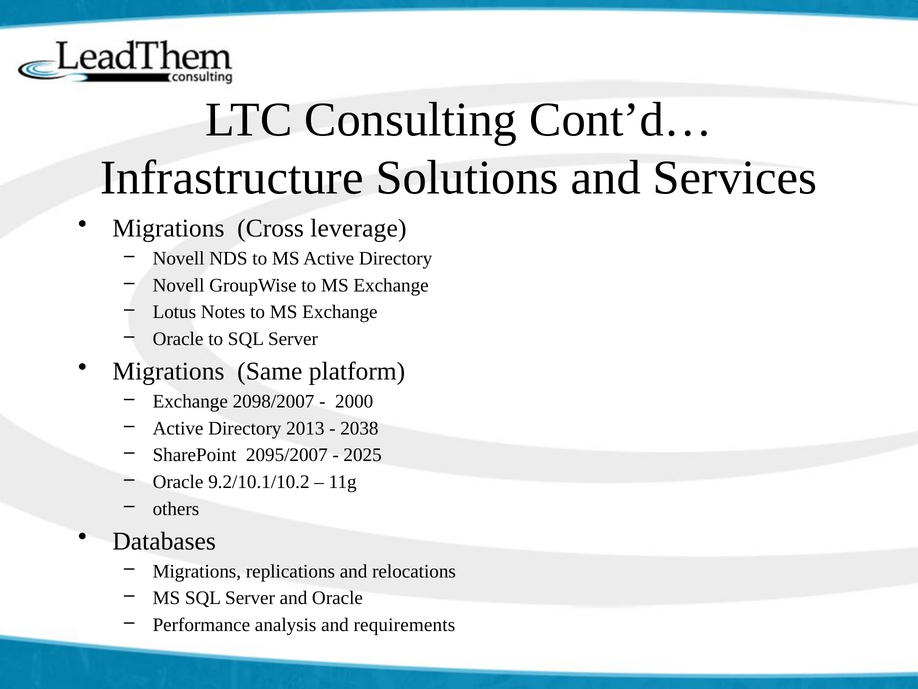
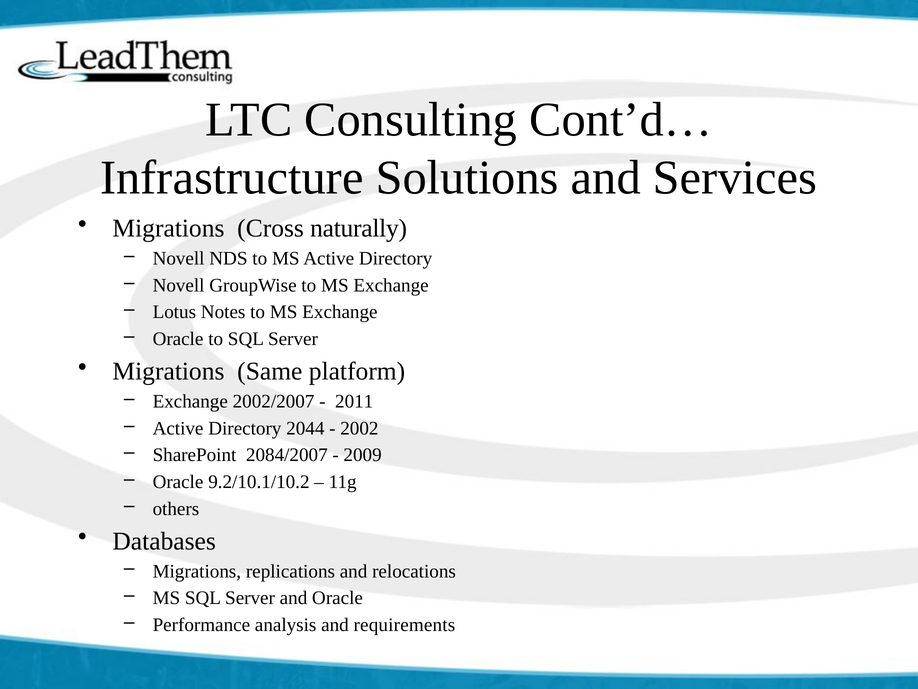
leverage: leverage -> naturally (359, 228)
2098/2007: 2098/2007 -> 2002/2007 (274, 401)
2000: 2000 -> 2011 (354, 401)
2013: 2013 -> 2044 (305, 428)
2038: 2038 -> 2002 (359, 428)
2095/2007: 2095/2007 -> 2084/2007 (287, 455)
2025: 2025 -> 2009 (363, 455)
